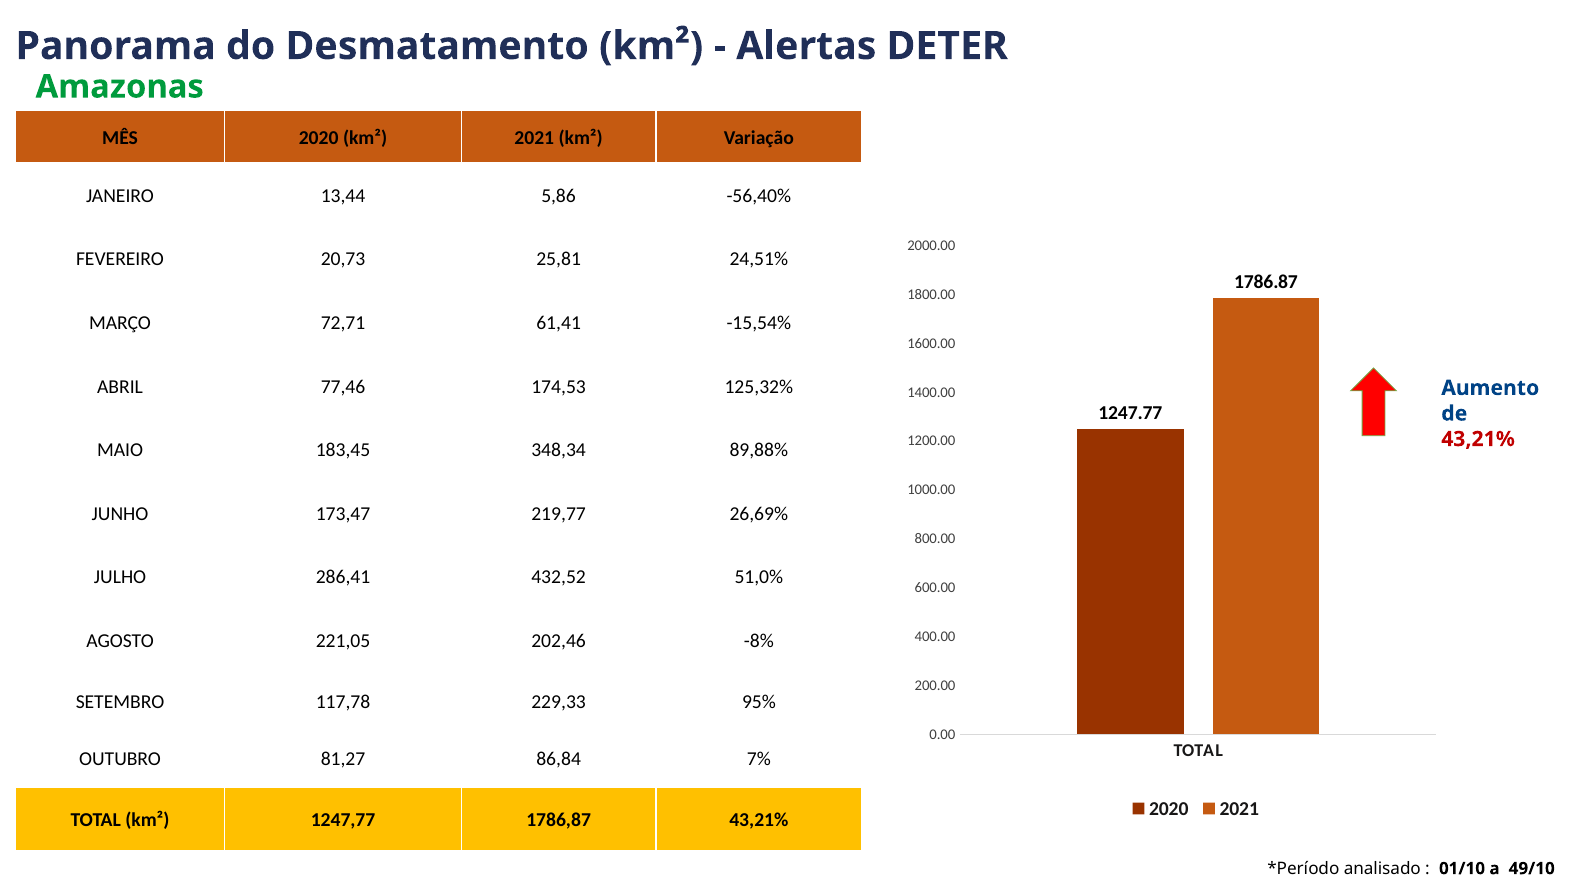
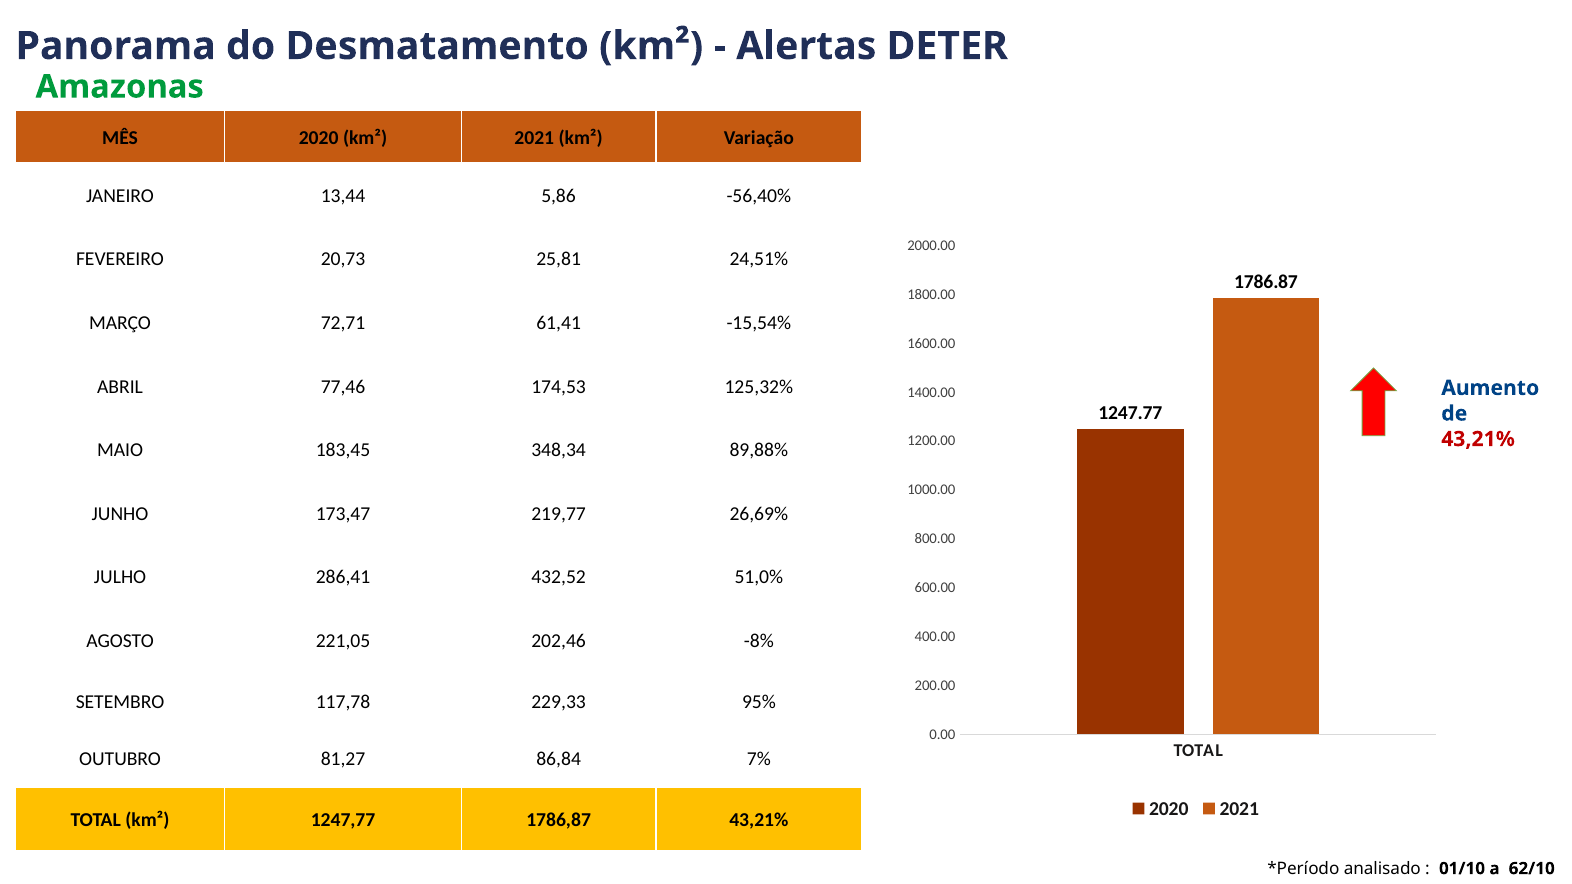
49/10: 49/10 -> 62/10 (1532, 869)
